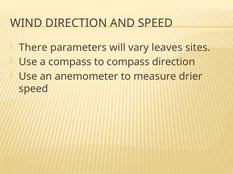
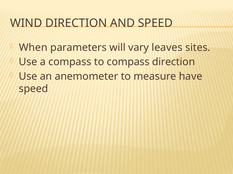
There: There -> When (33, 48)
drier: drier -> have (191, 77)
